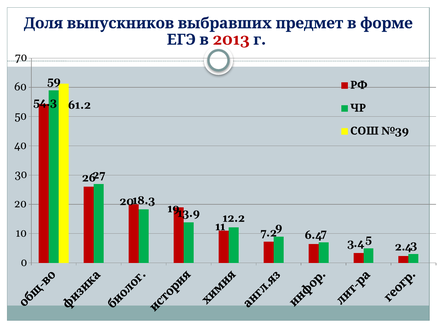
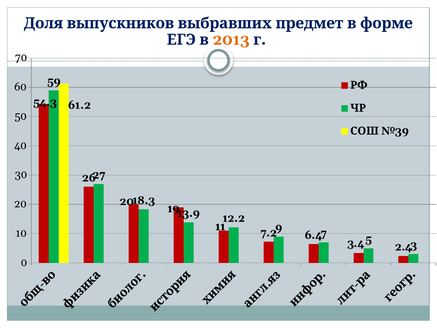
2013 colour: red -> orange (231, 40)
